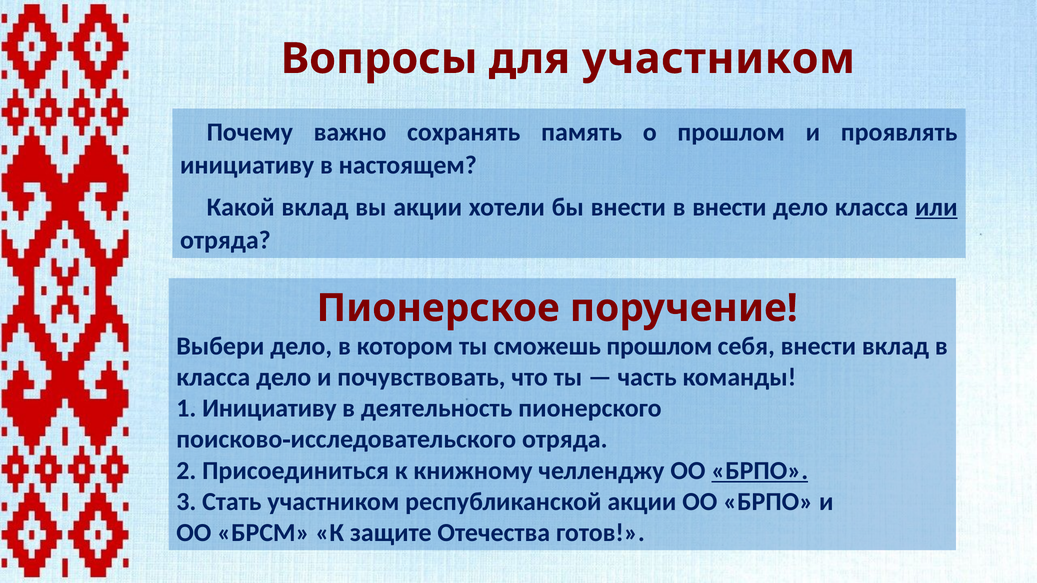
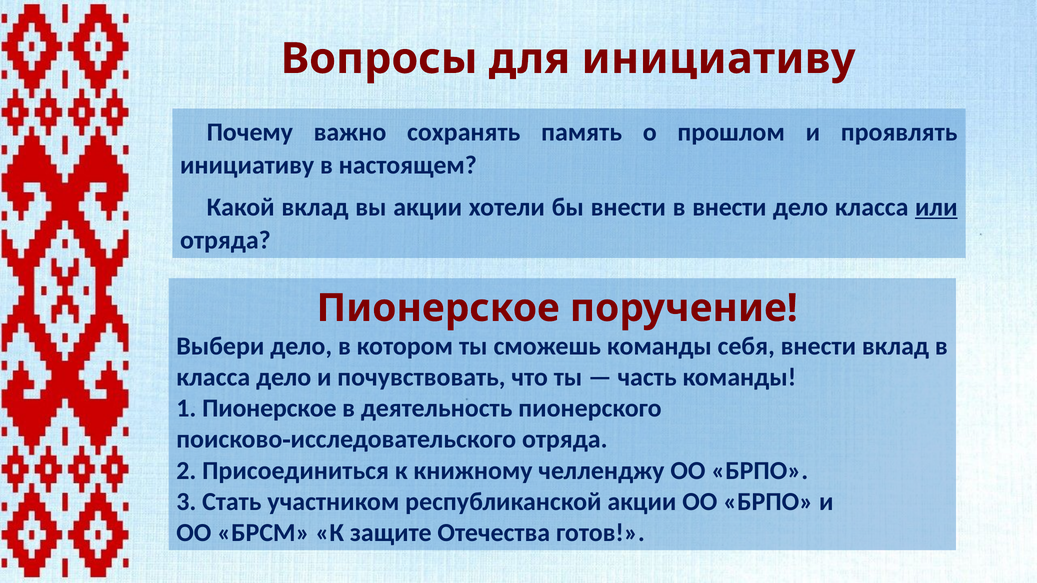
для участником: участником -> инициативу (719, 59)
сможешь прошлом: прошлом -> команды (659, 346)
1 Инициативу: Инициативу -> Пионерское (269, 408)
БРПО underline: present -> none (760, 471)
